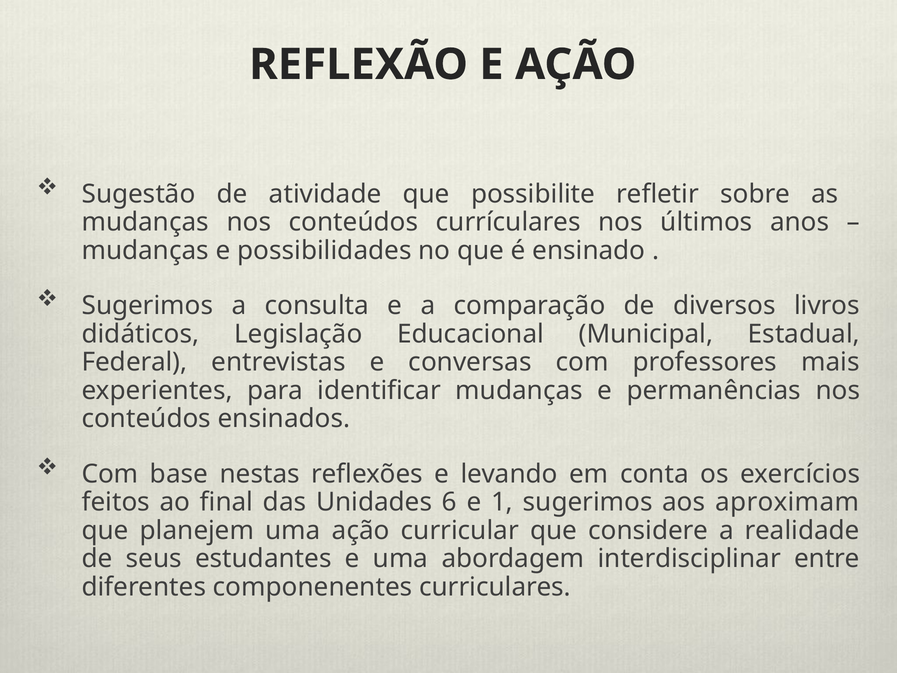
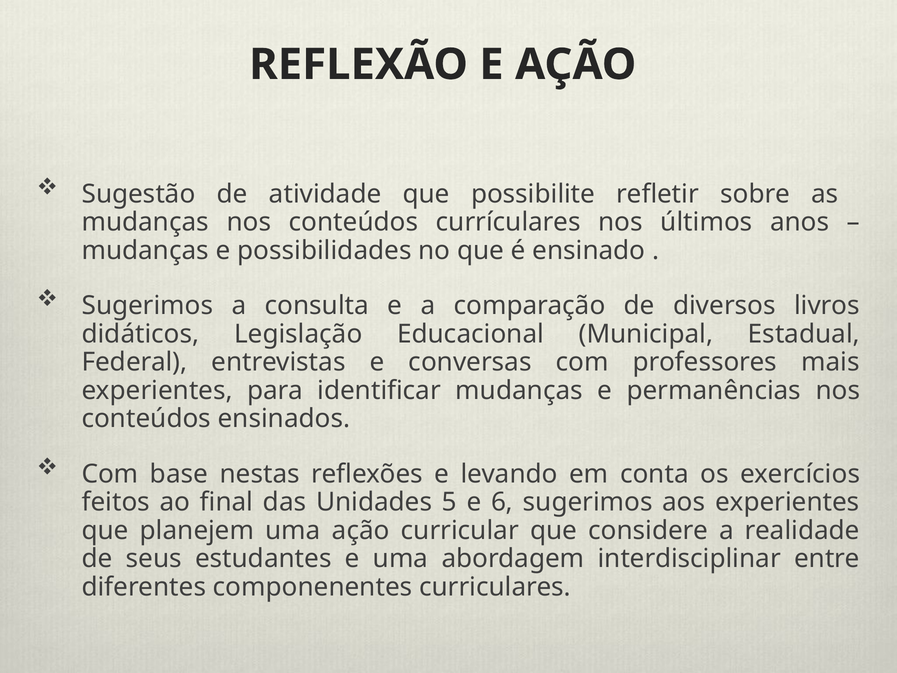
6: 6 -> 5 (449, 502)
1: 1 -> 6 (502, 502)
aos aproximam: aproximam -> experientes (787, 502)
